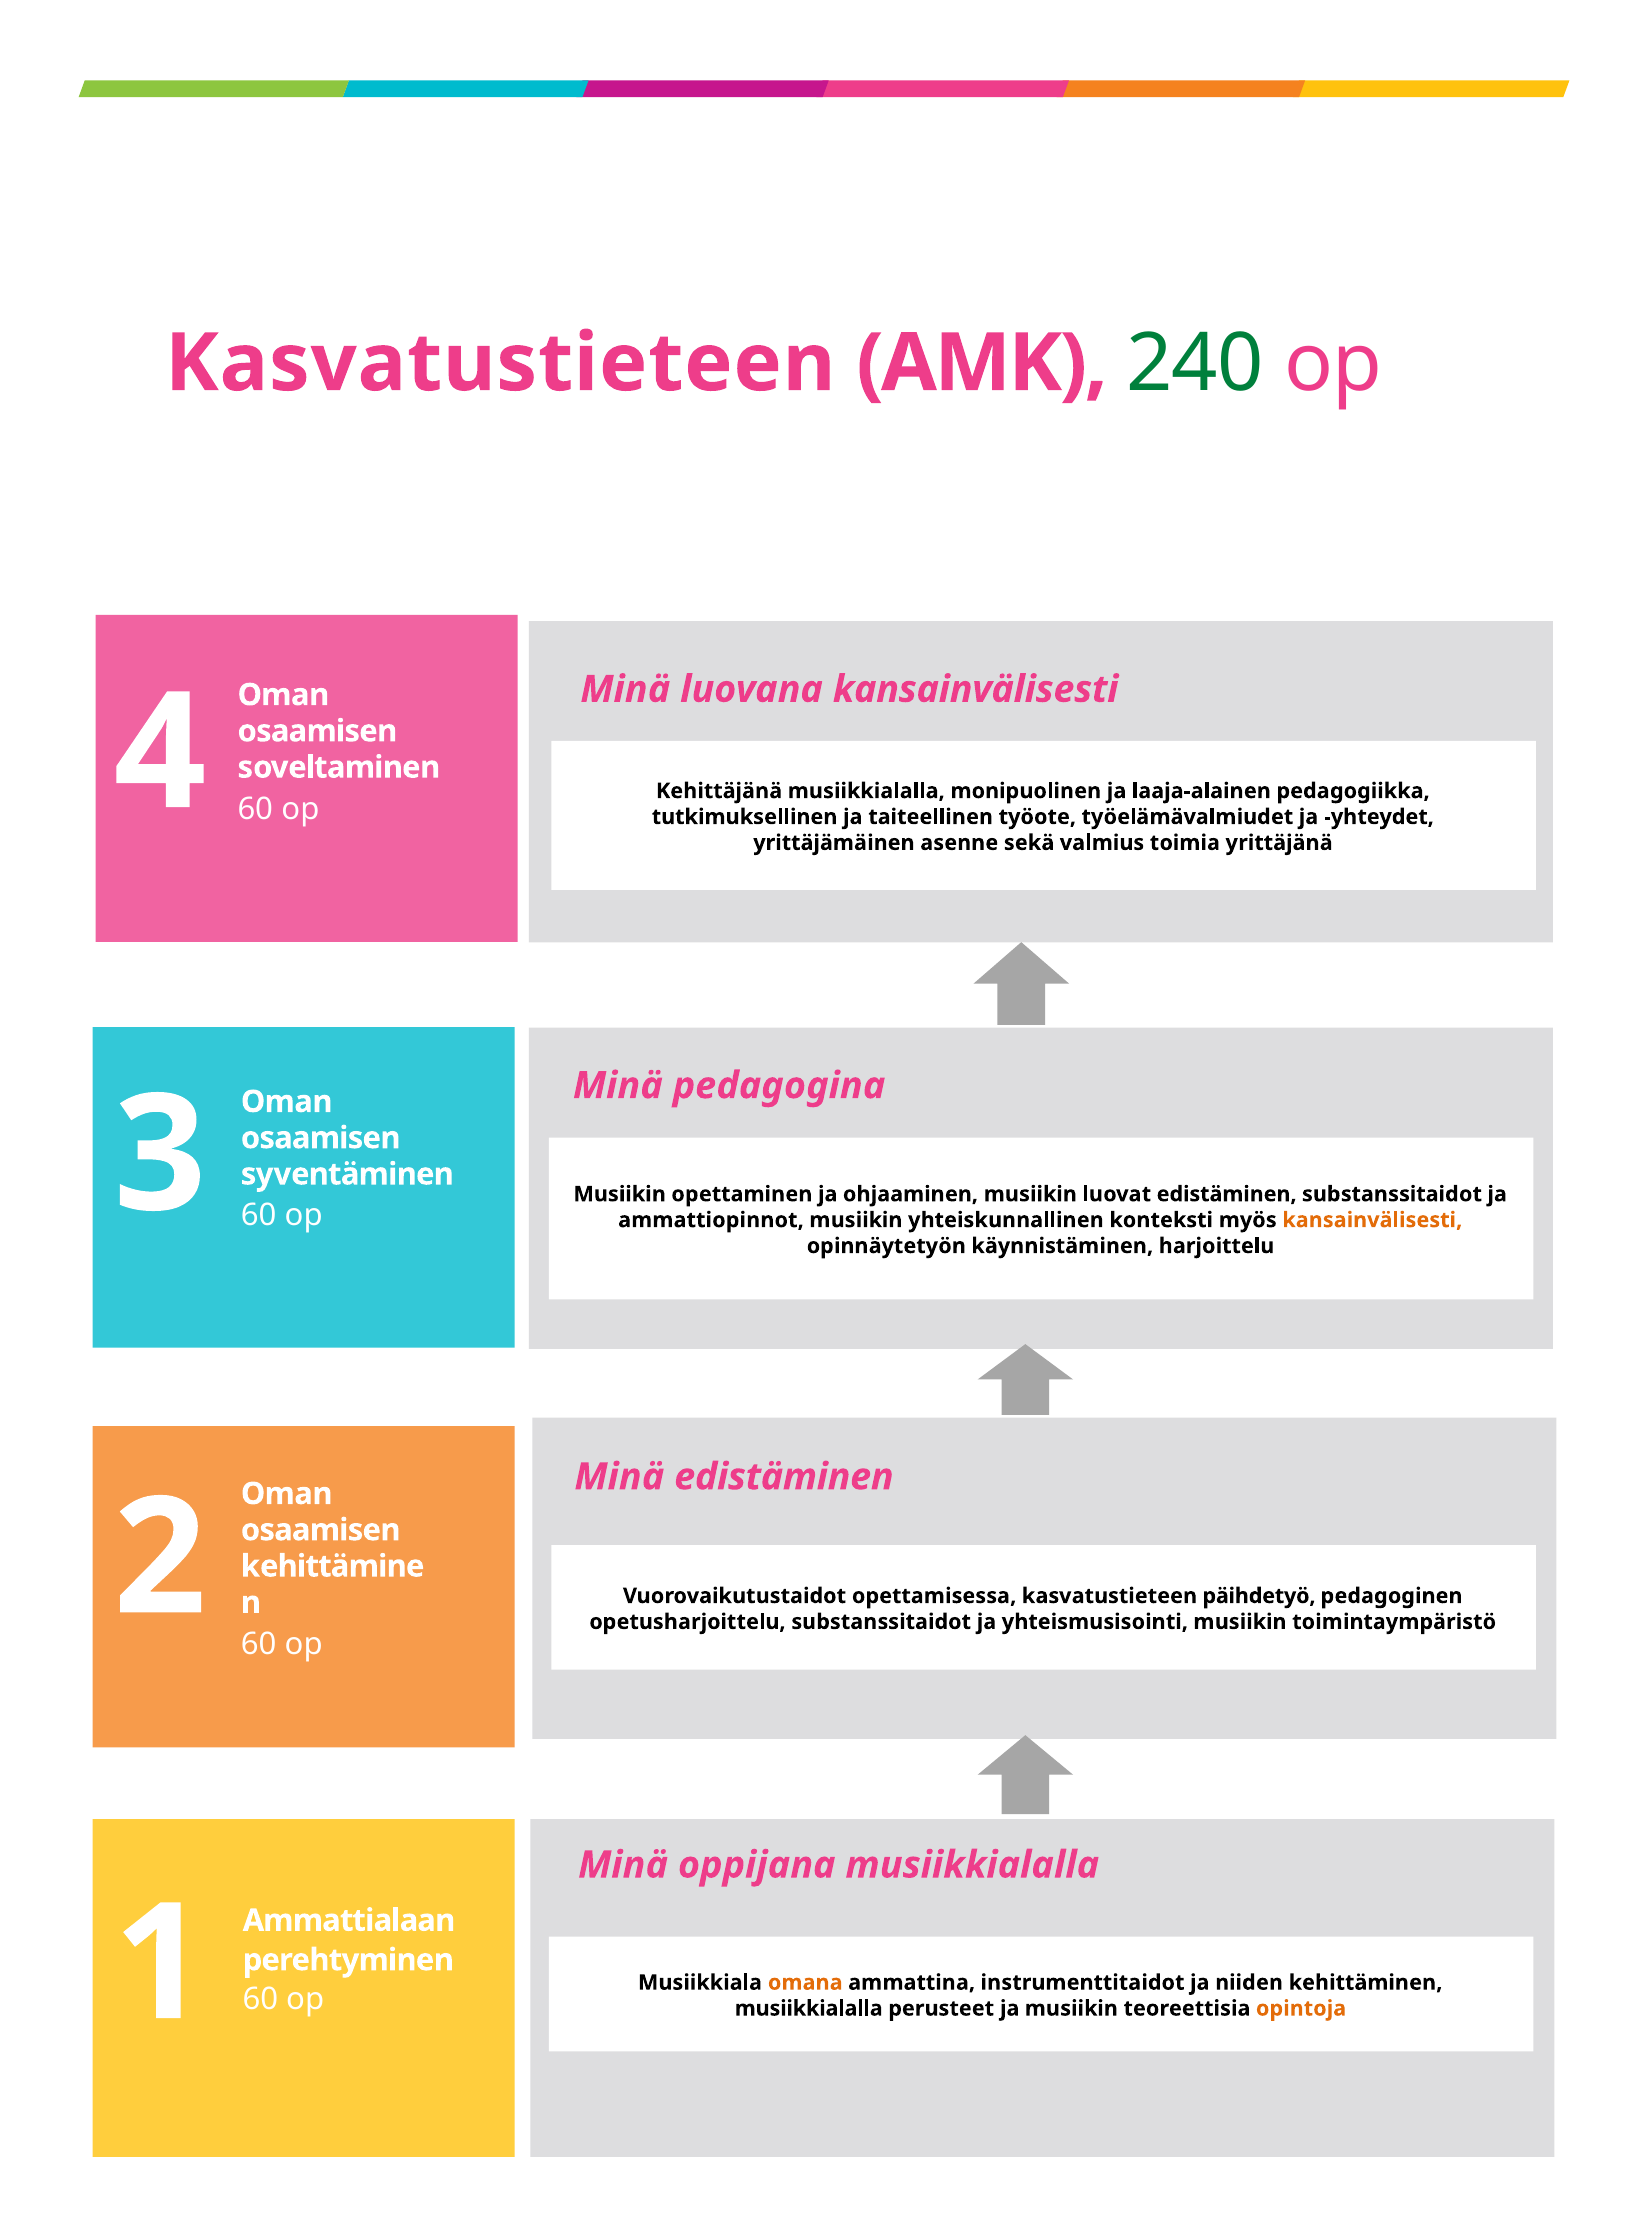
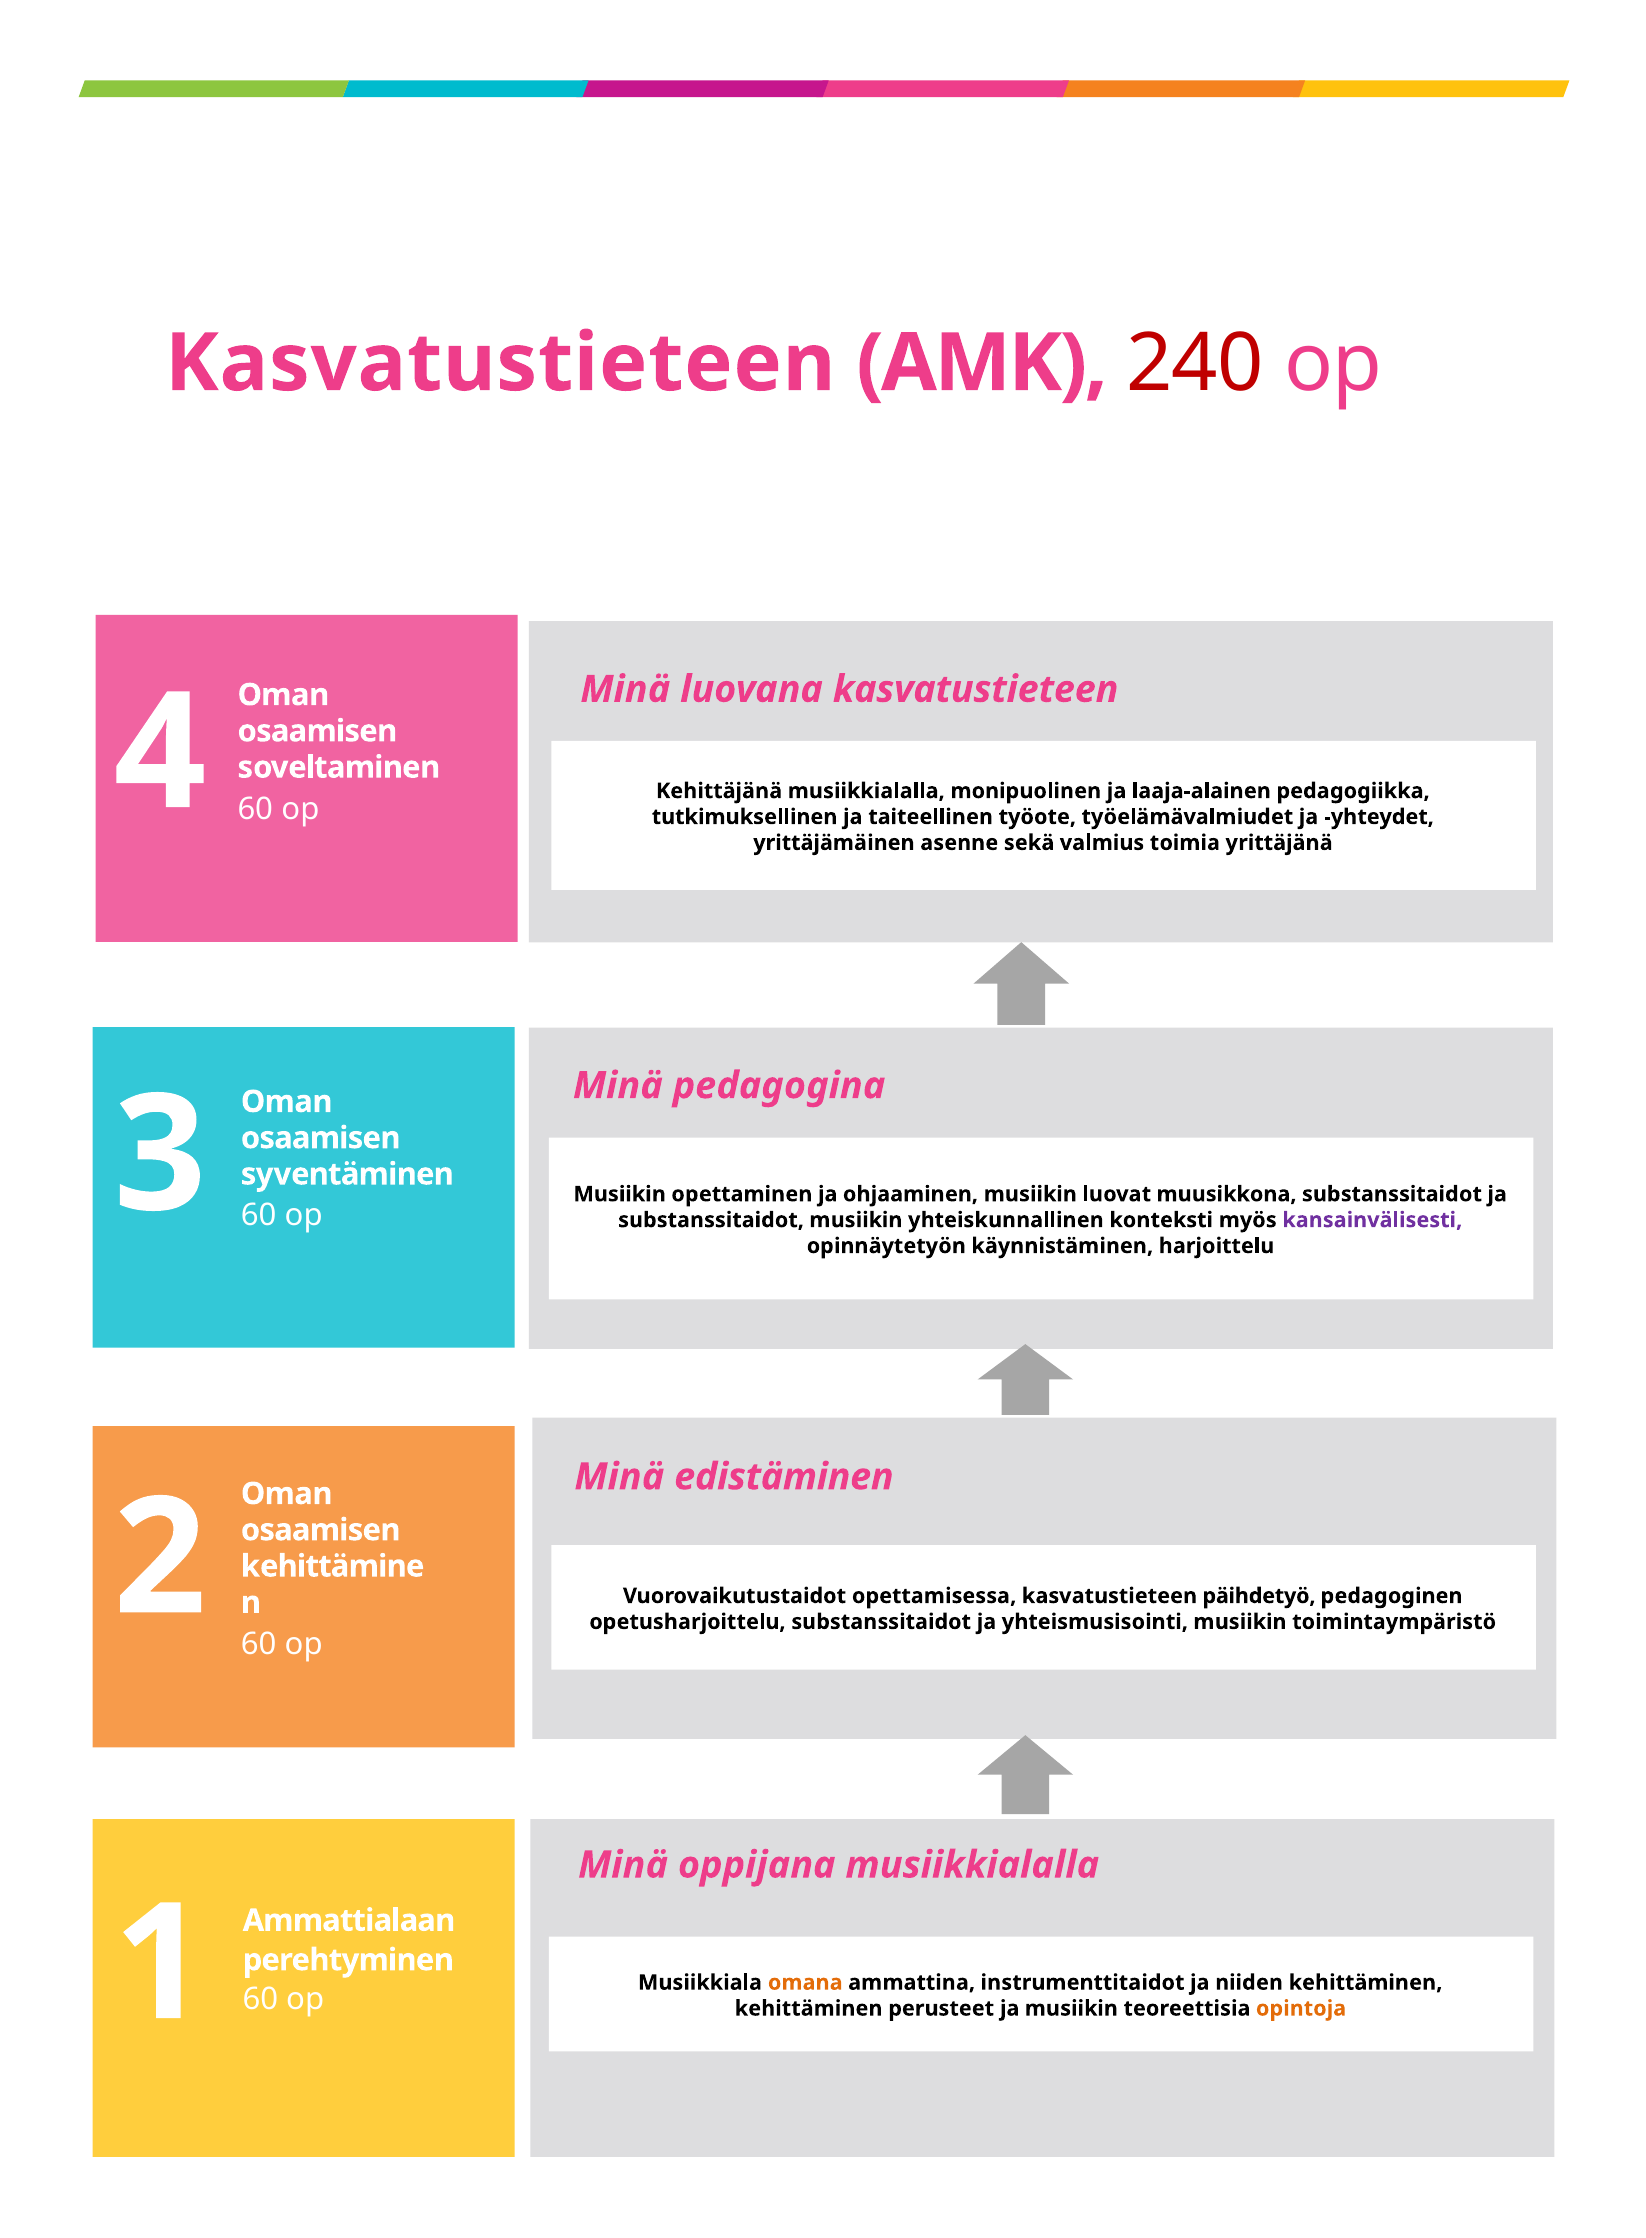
240 colour: green -> red (1195, 363)
luovana kansainvälisesti: kansainvälisesti -> kasvatustieteen (976, 689)
edistäminen: edistäminen -> muusikkona (1227, 1194)
ammattiopinnot: ammattiopinnot -> substanssitaidot (711, 1220)
kansainvälisesti colour: orange -> purple (1372, 1220)
musiikkialalla: musiikkialalla -> kehittäminen (809, 2008)
